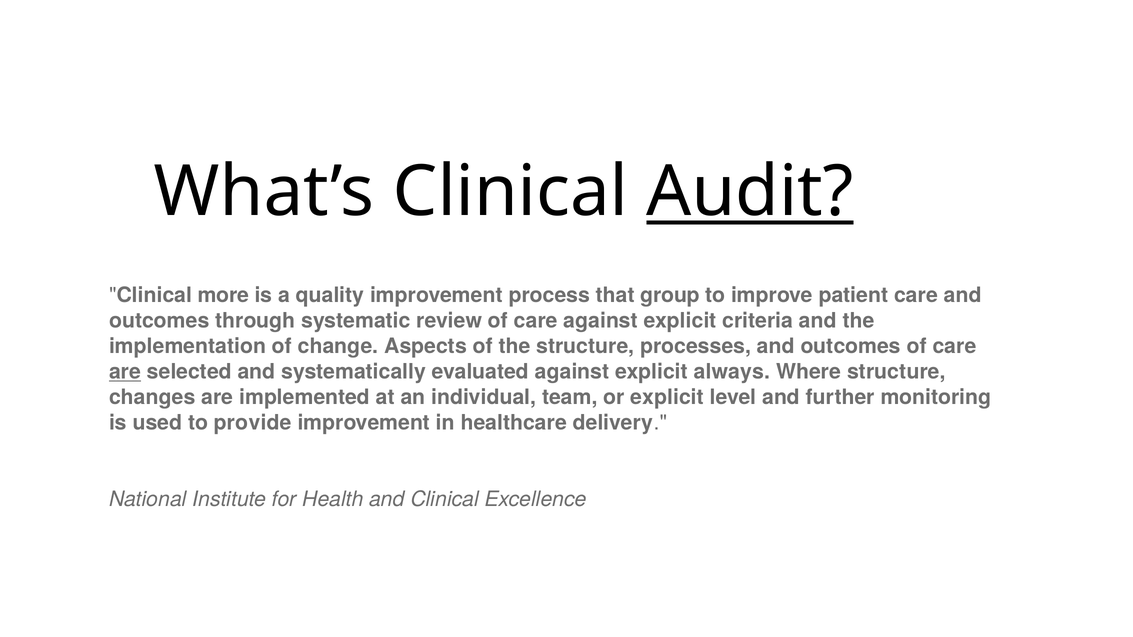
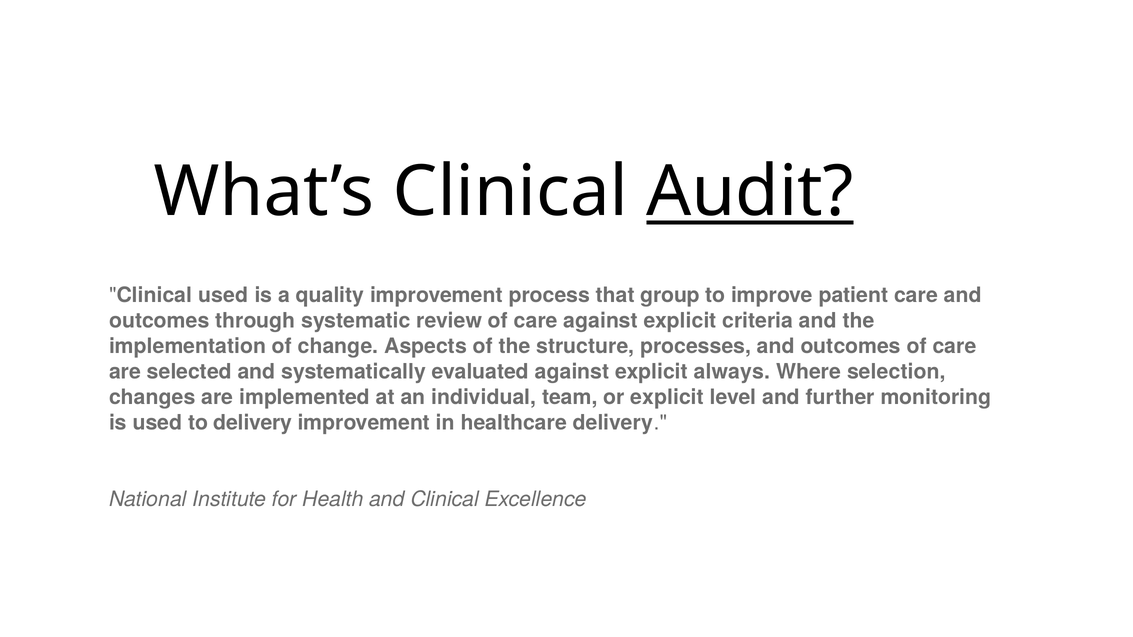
Clinical more: more -> used (223, 296)
are underline: present -> none (125, 372)
Where structure: structure -> selection (896, 372)
to provide: provide -> delivery (253, 423)
